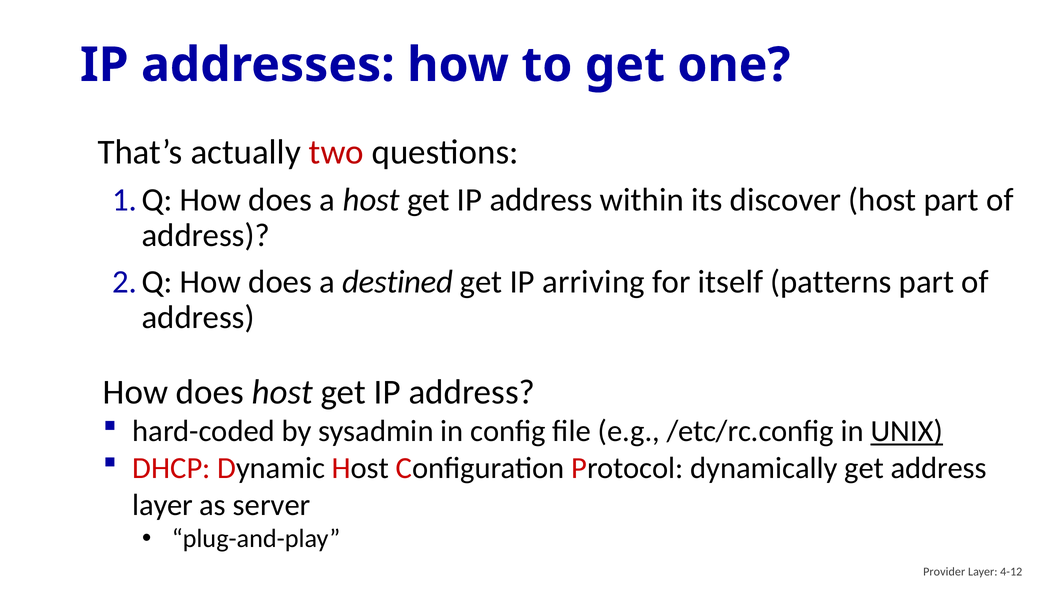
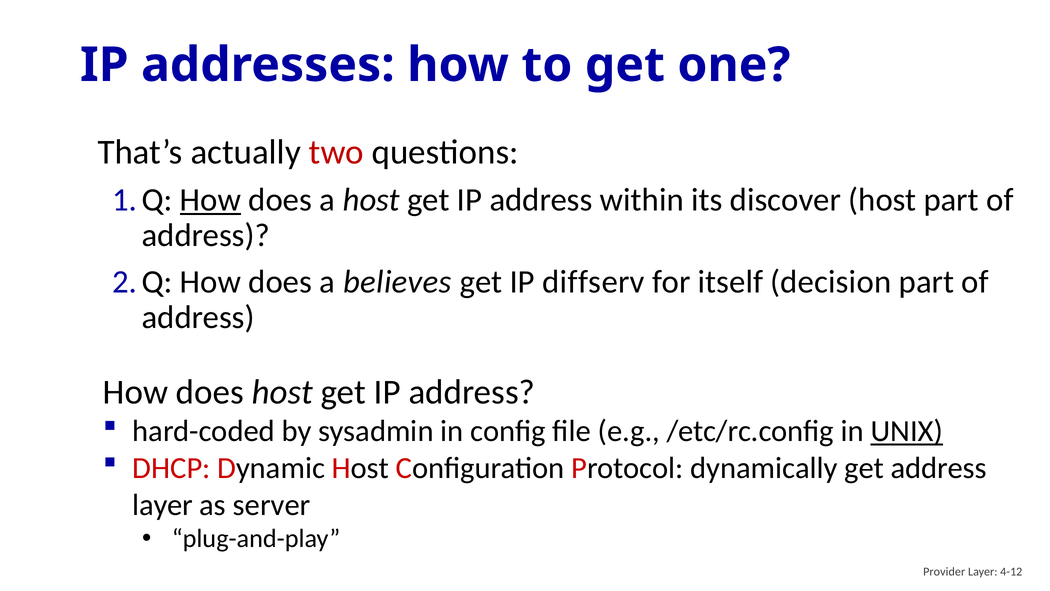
How underline: none -> present (210, 200)
destined: destined -> believes (397, 282)
arriving: arriving -> diffserv (594, 282)
patterns: patterns -> decision (831, 282)
